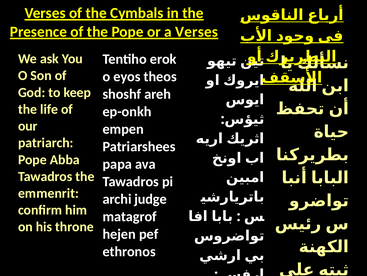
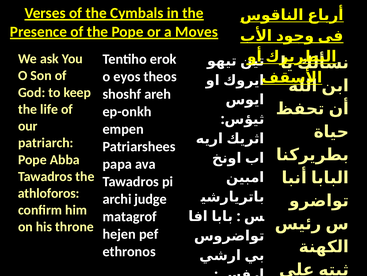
a Verses: Verses -> Moves (197, 32)
emmenrit: emmenrit -> athloforos (49, 193)
